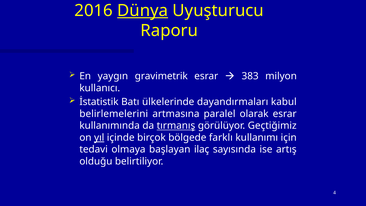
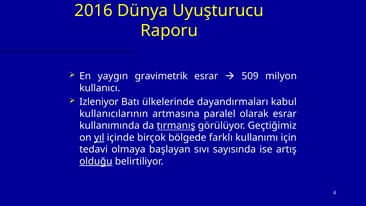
Dünya underline: present -> none (143, 11)
383: 383 -> 509 (250, 76)
İstatistik: İstatistik -> Izleniyor (99, 102)
belirlemelerini: belirlemelerini -> kullanıcılarının (114, 114)
ilaç: ilaç -> sıvı (202, 149)
olduğu underline: none -> present (96, 161)
